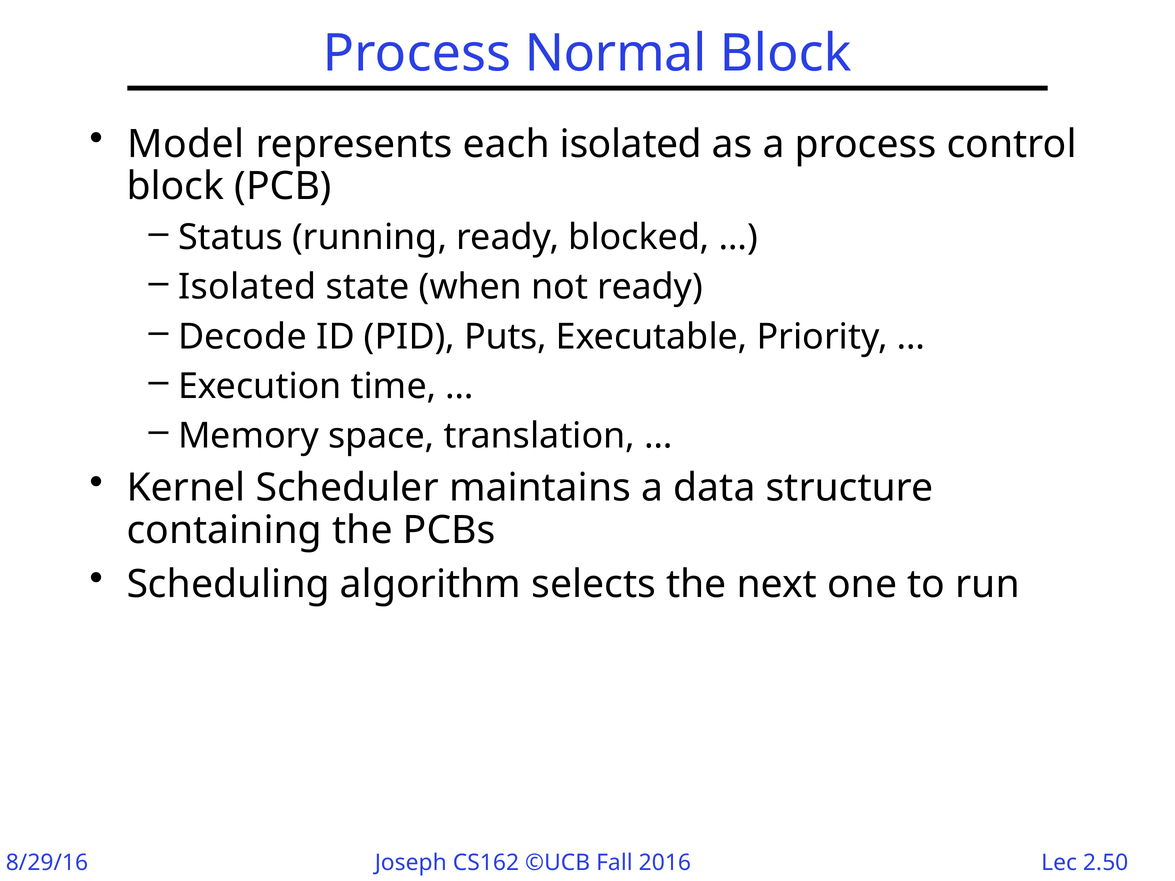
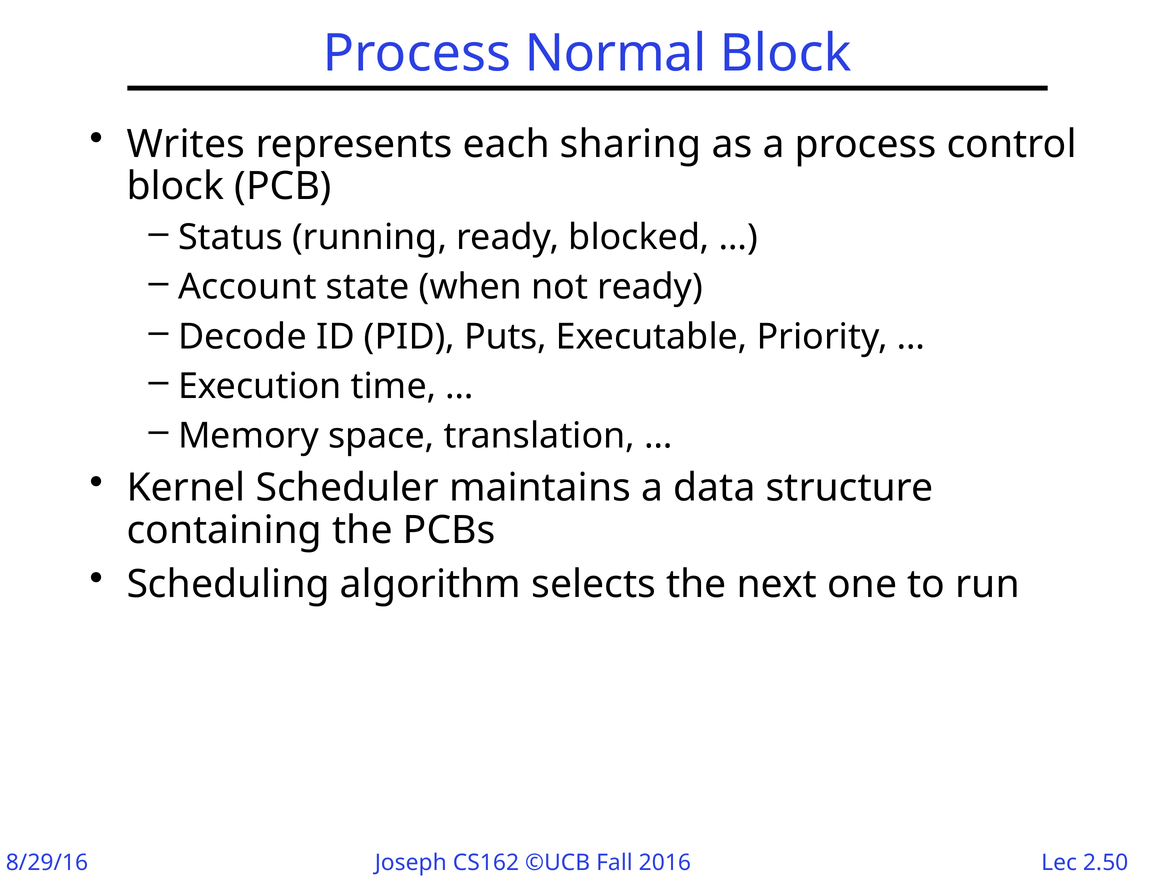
Model: Model -> Writes (186, 144)
each isolated: isolated -> sharing (631, 144)
Isolated: Isolated -> Account (247, 287)
